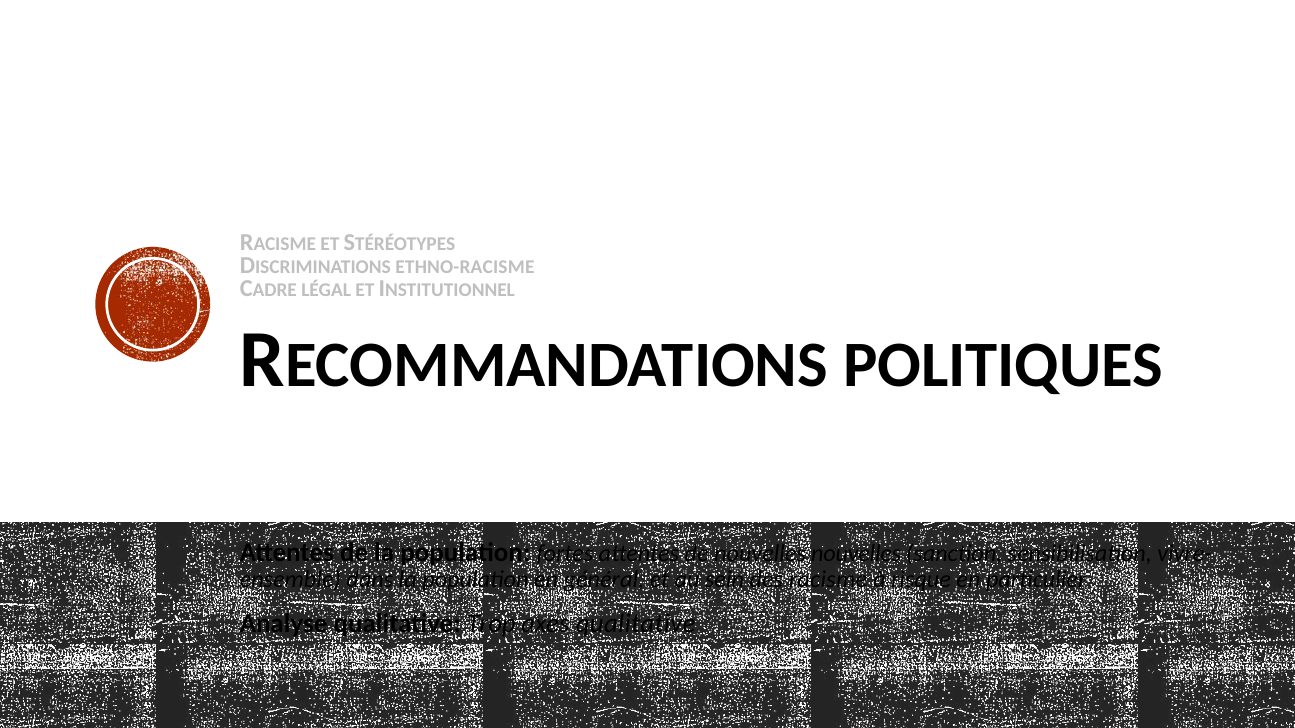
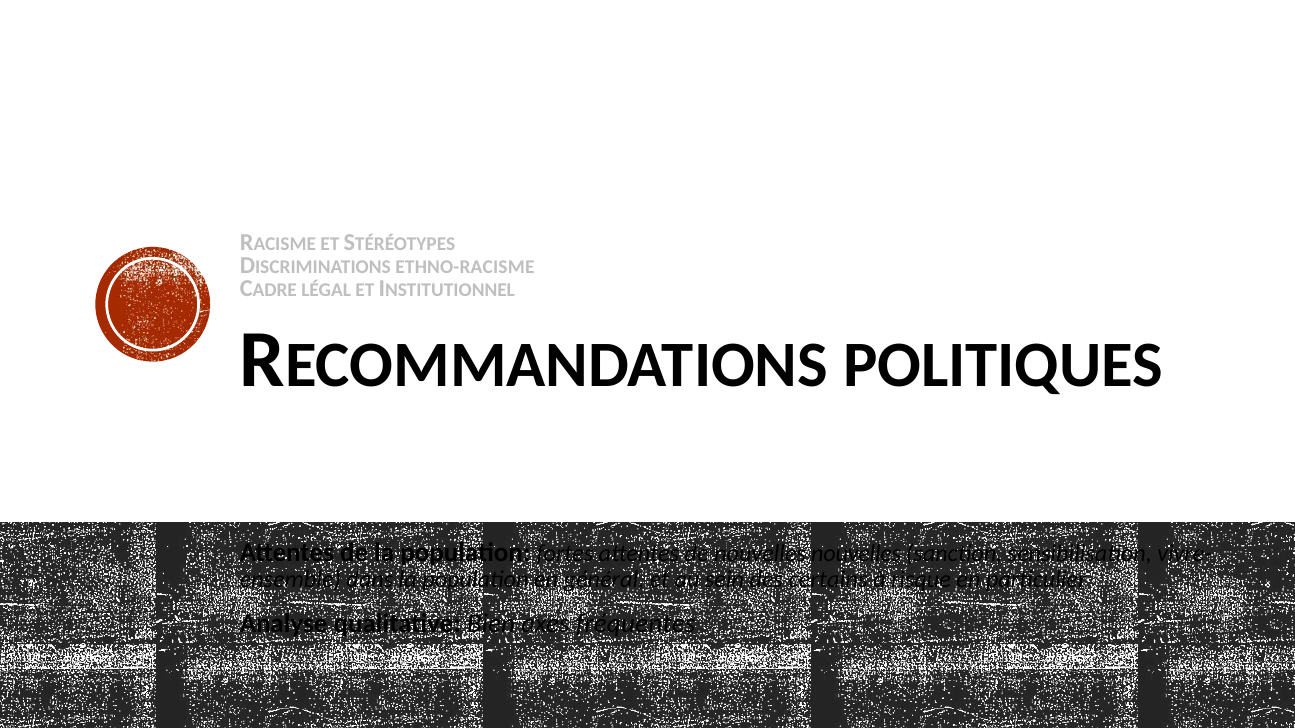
racisme: racisme -> certains (828, 580)
Trop: Trop -> Bien (491, 624)
axes qualitative: qualitative -> fréquentes (636, 624)
